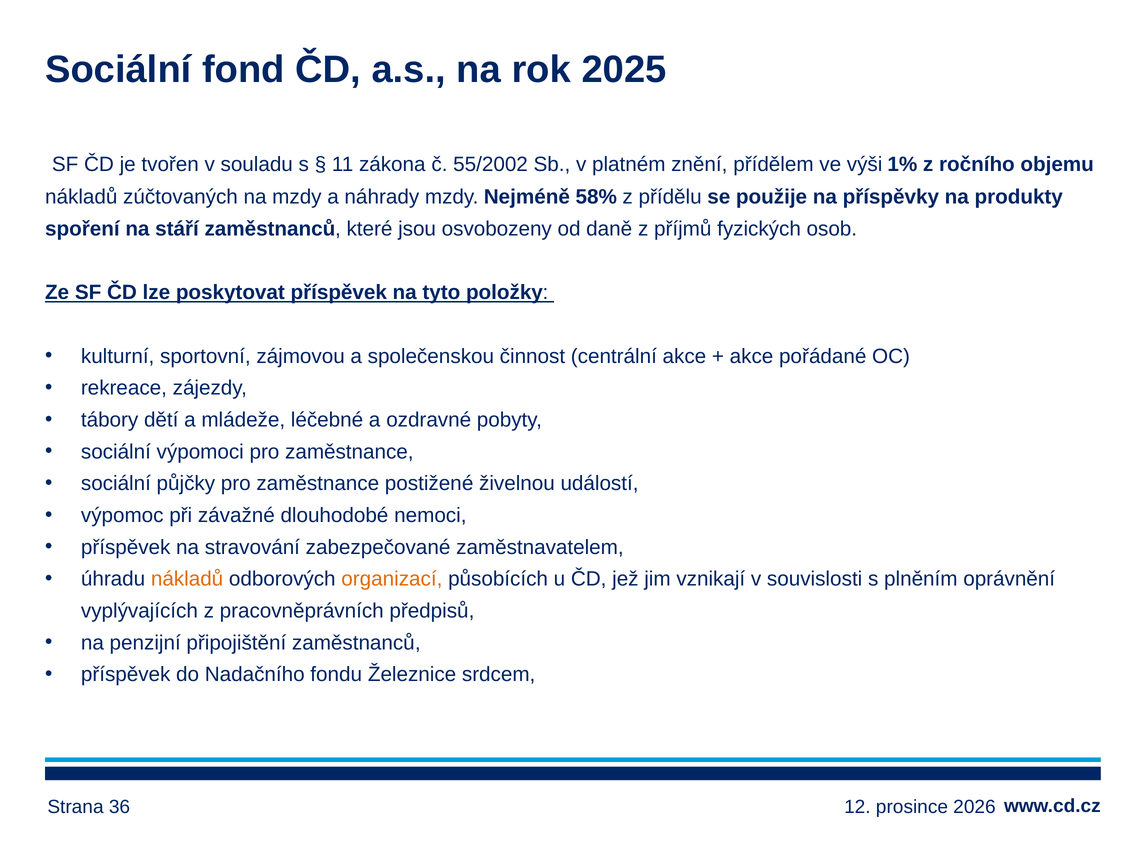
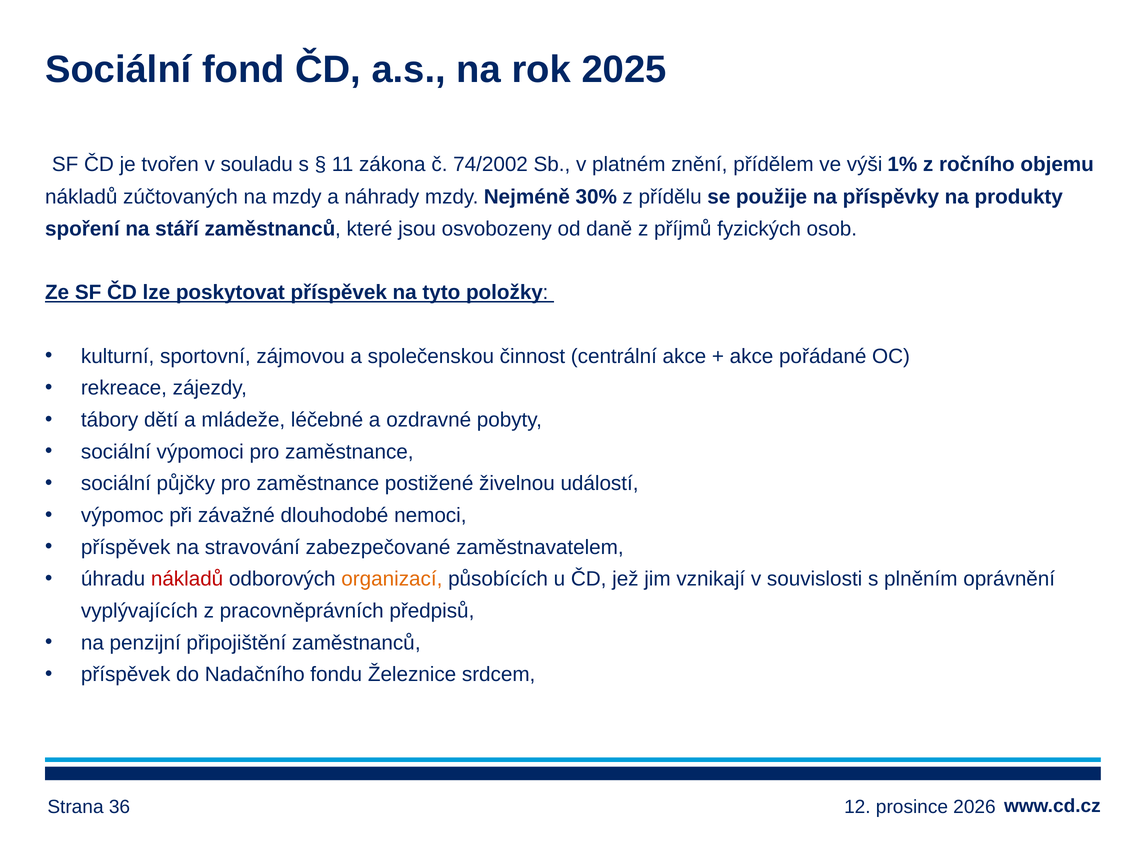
55/2002: 55/2002 -> 74/2002 (491, 164)
58%: 58% -> 30% (596, 197)
nákladů colour: orange -> red (187, 579)
